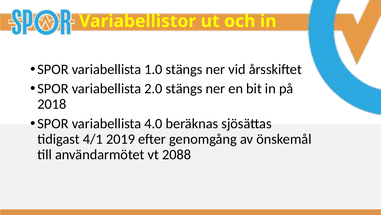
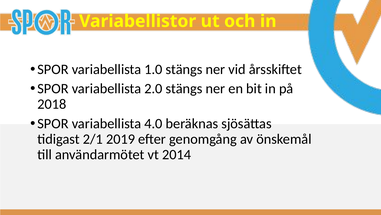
4/1: 4/1 -> 2/1 (93, 139)
2088: 2088 -> 2014 (177, 154)
